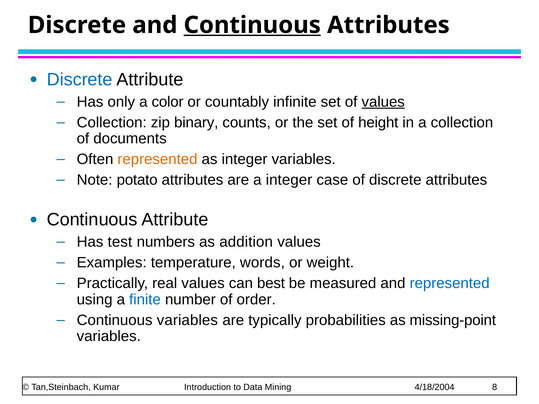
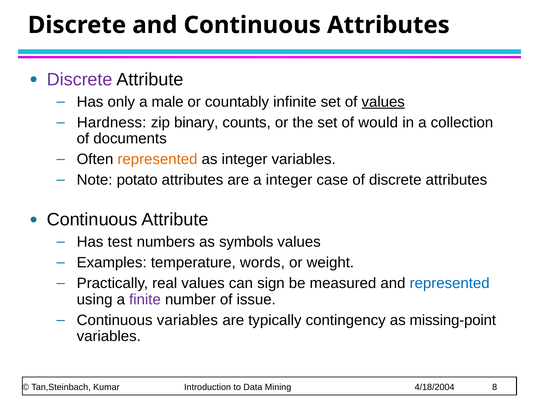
Continuous underline: present -> none (252, 25)
Discrete colour: blue -> purple (80, 80)
color: color -> male (168, 102)
Collection: Collection -> Hardness (112, 123)
height: height -> would (378, 123)
addition: addition -> symbols (246, 242)
best: best -> sign (271, 283)
finite colour: blue -> purple (145, 300)
order: order -> issue (256, 300)
probabilities: probabilities -> contingency (346, 320)
